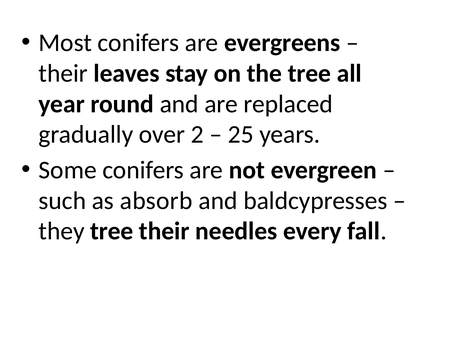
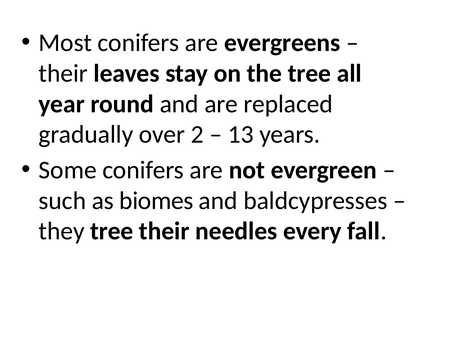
25: 25 -> 13 (241, 135)
absorb: absorb -> biomes (156, 201)
